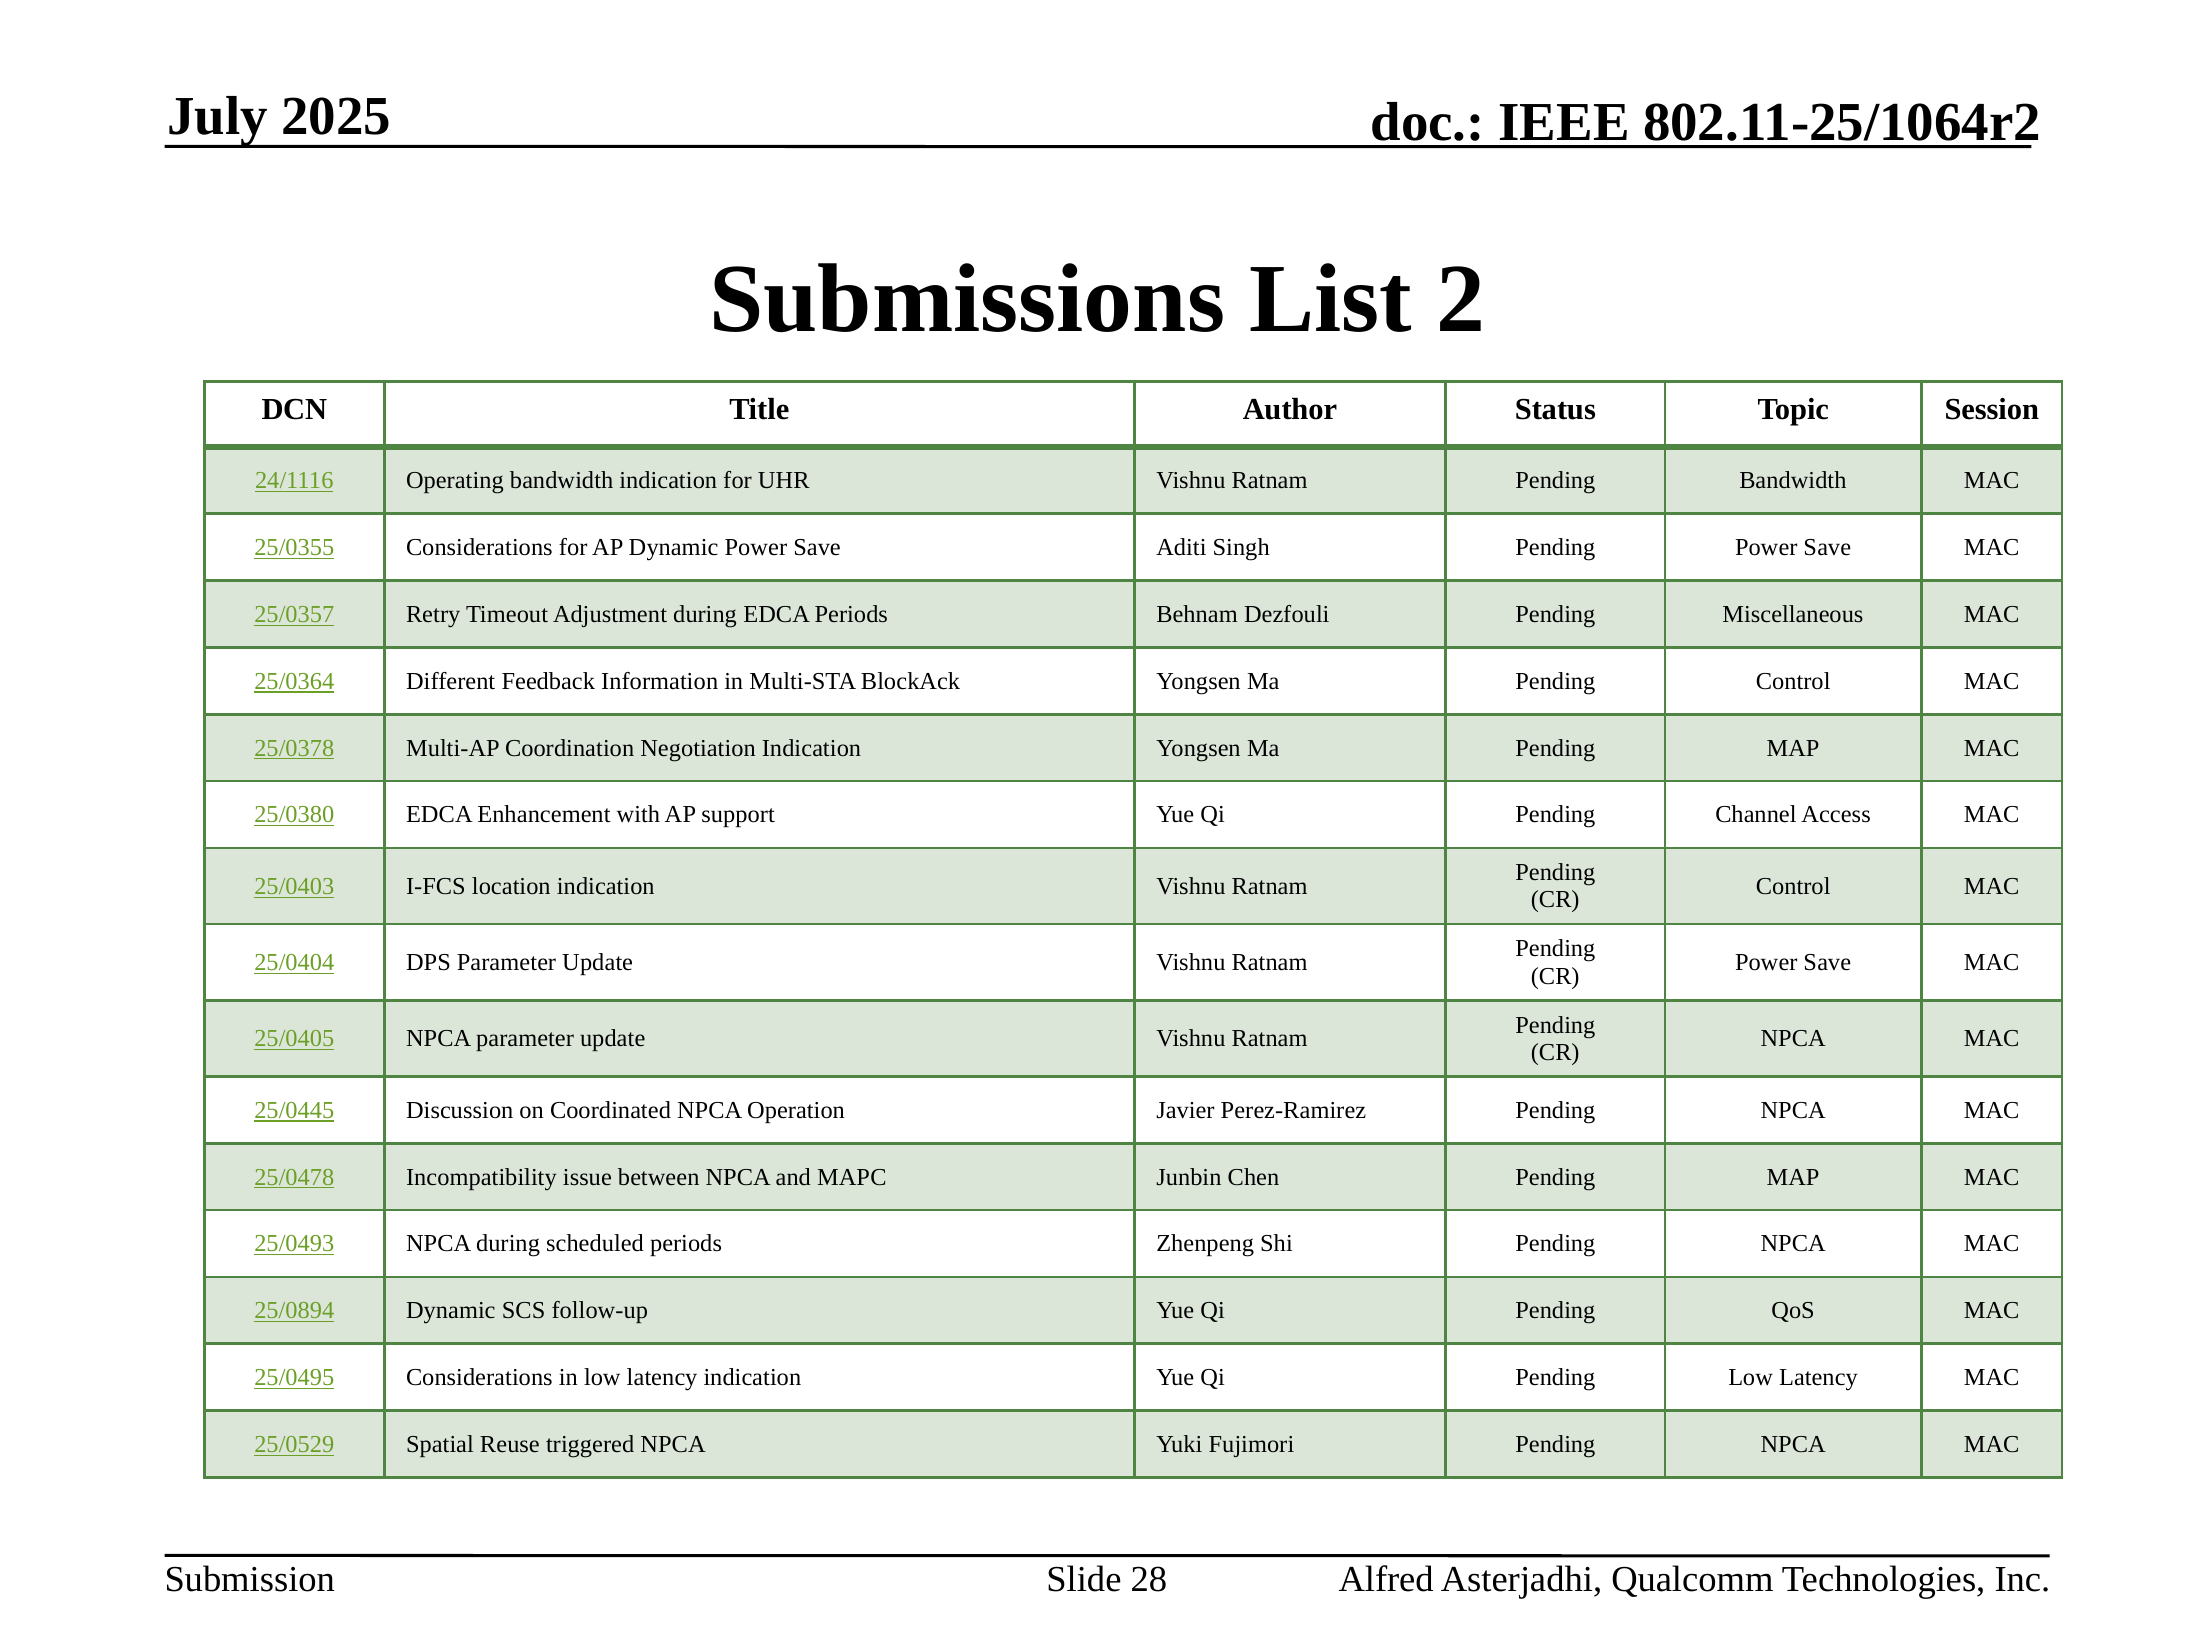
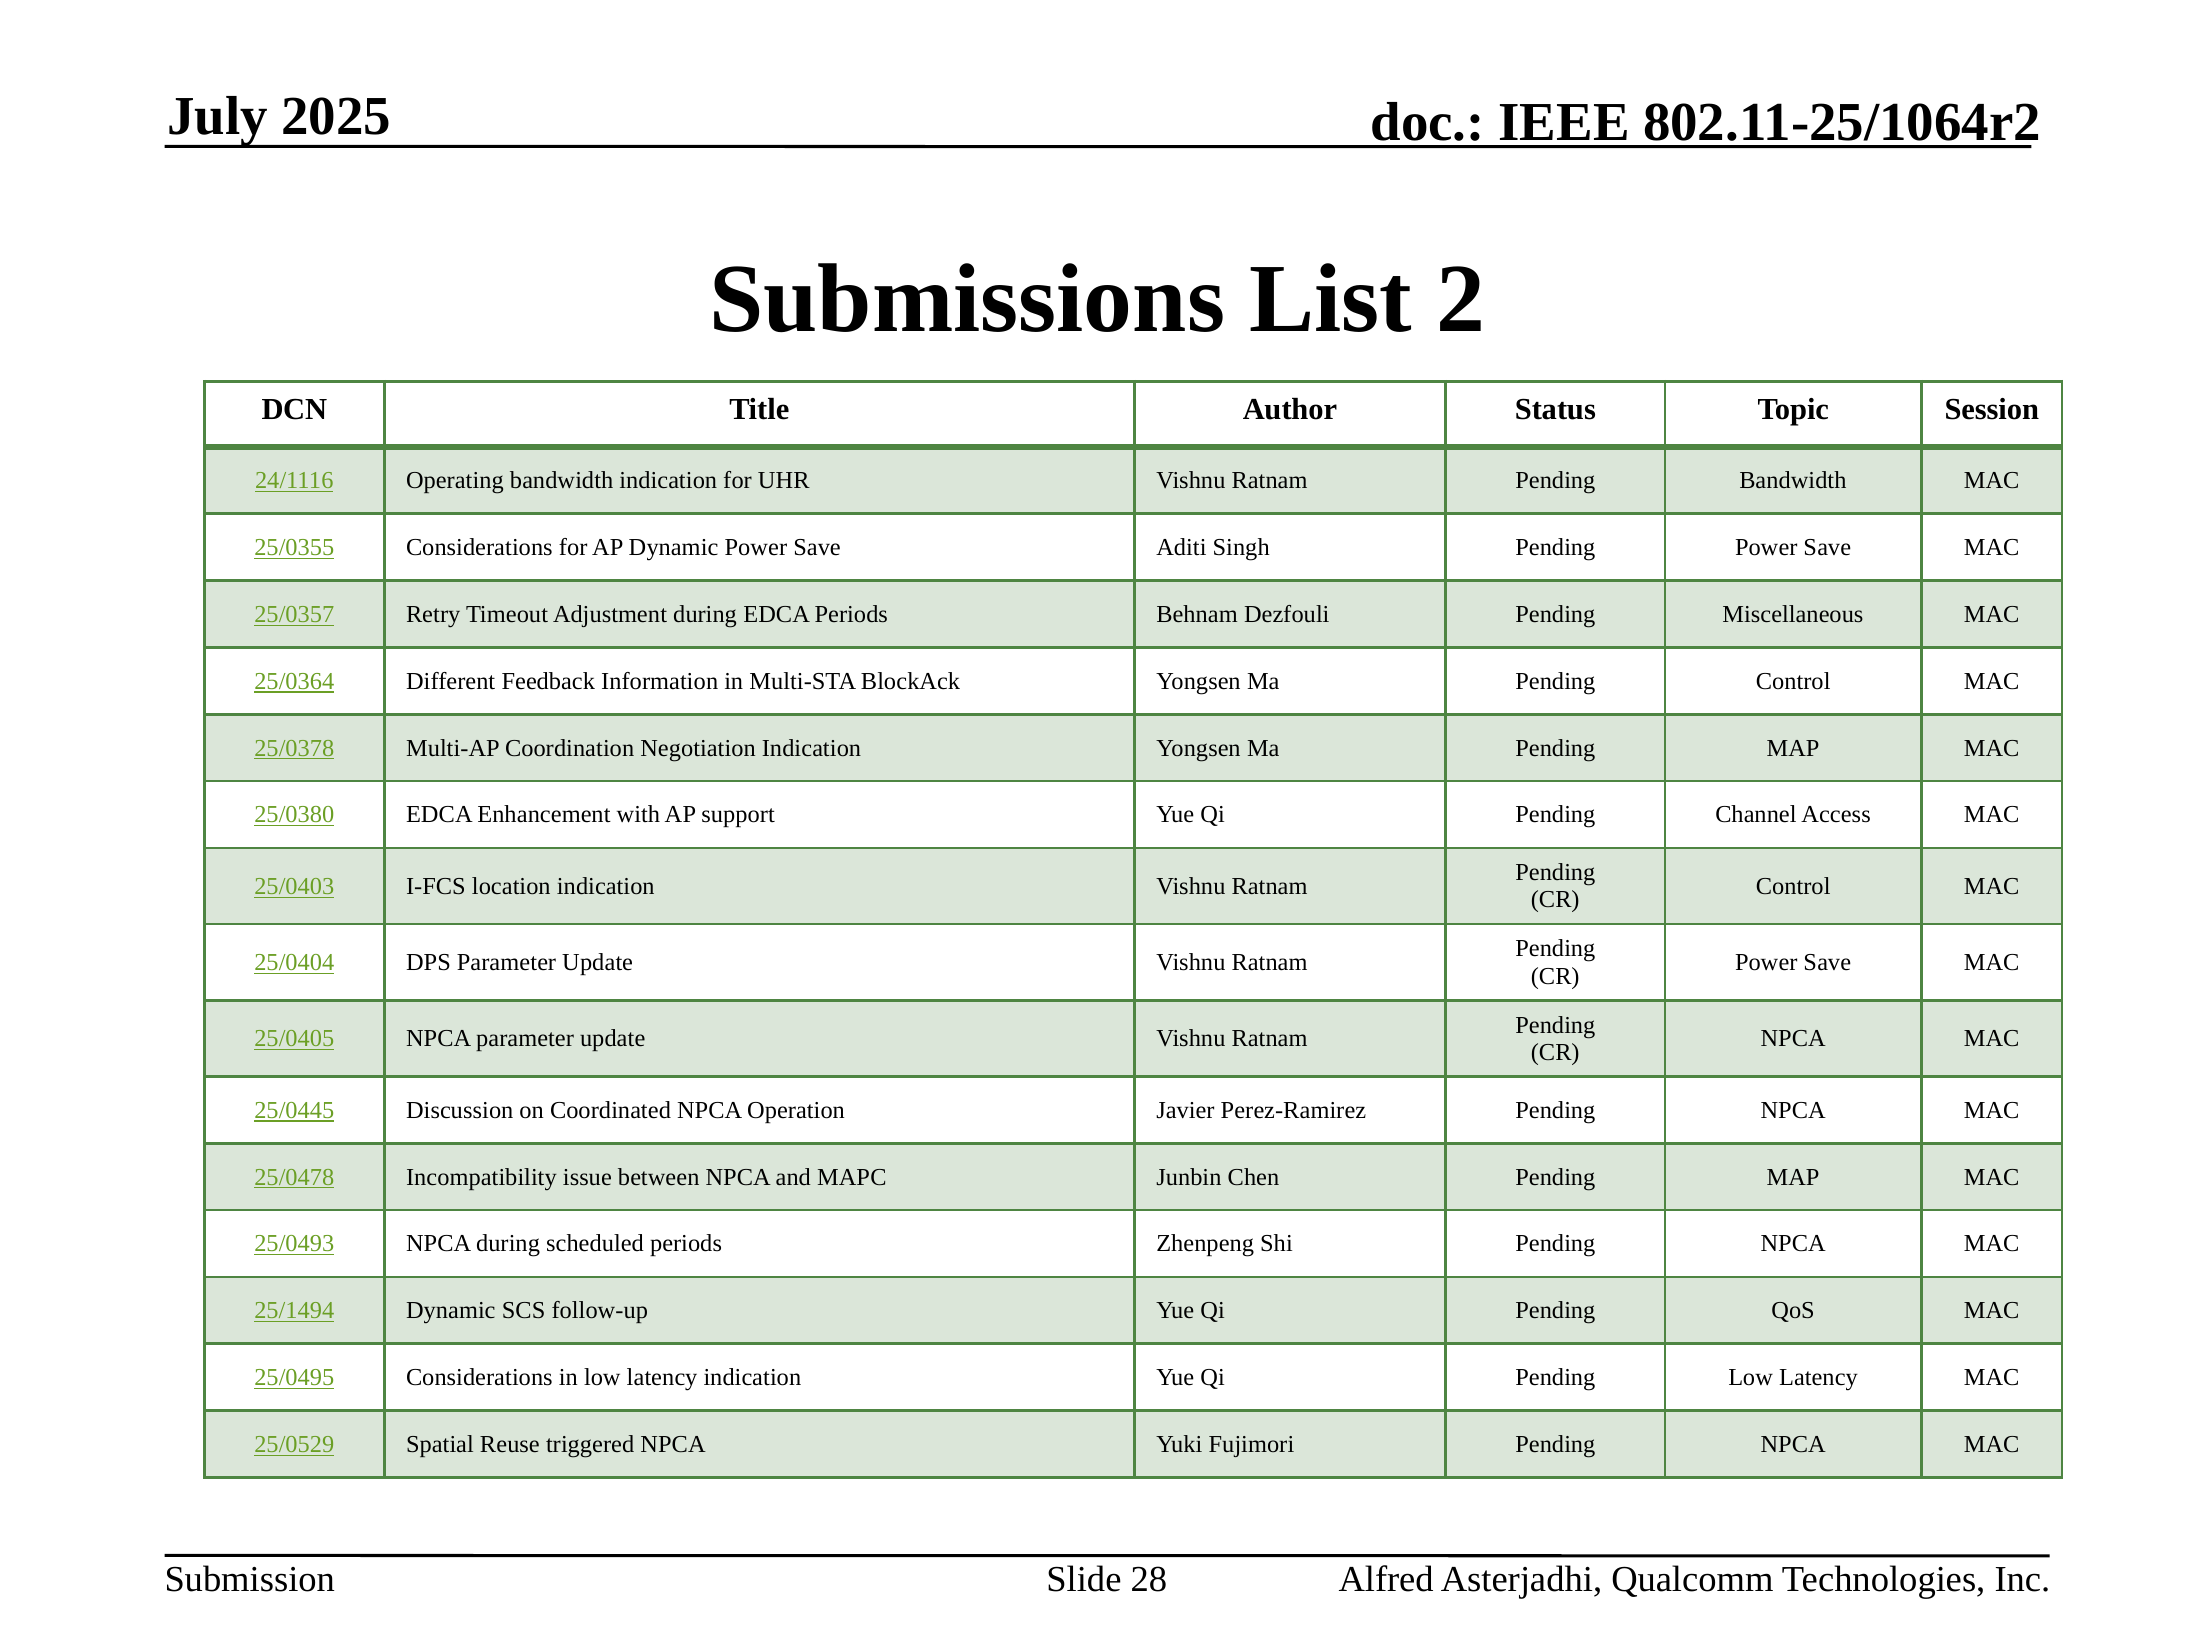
25/0894: 25/0894 -> 25/1494 (294, 1311)
